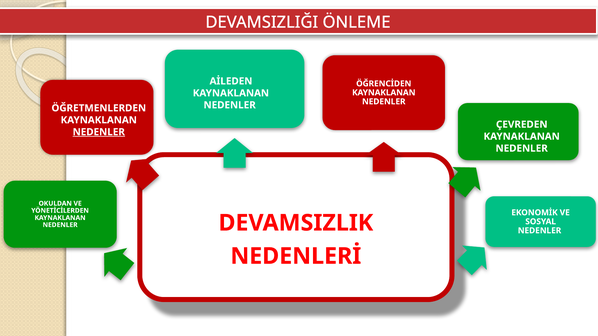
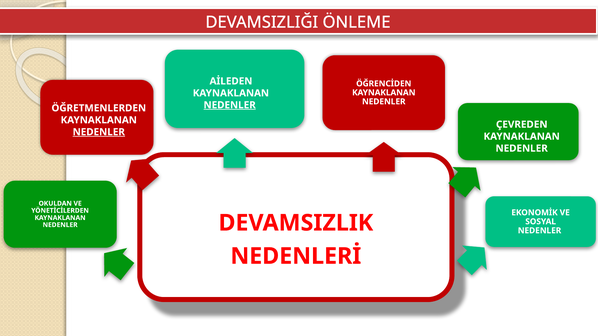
NEDENLER underline: none -> present (230, 105)
